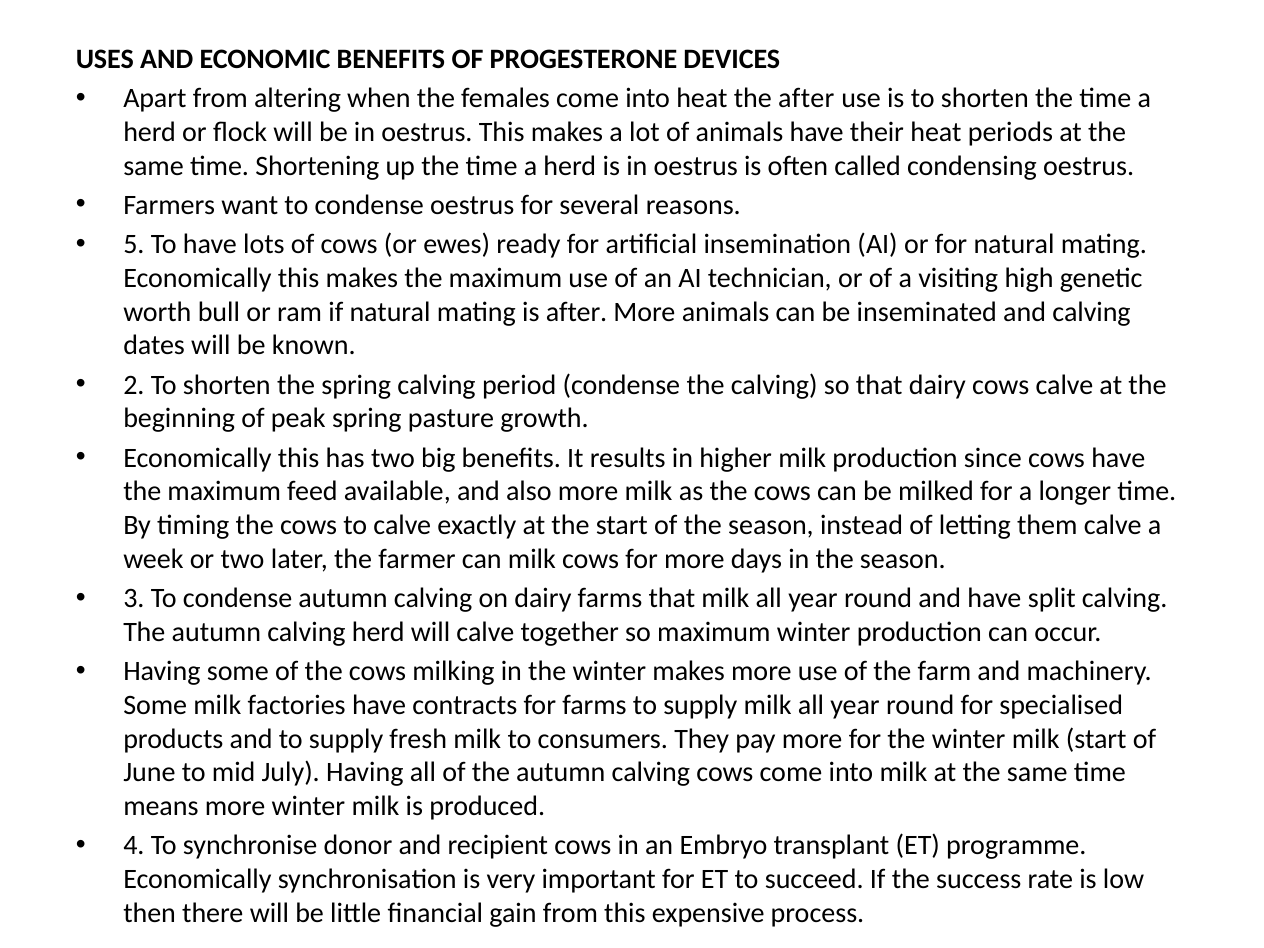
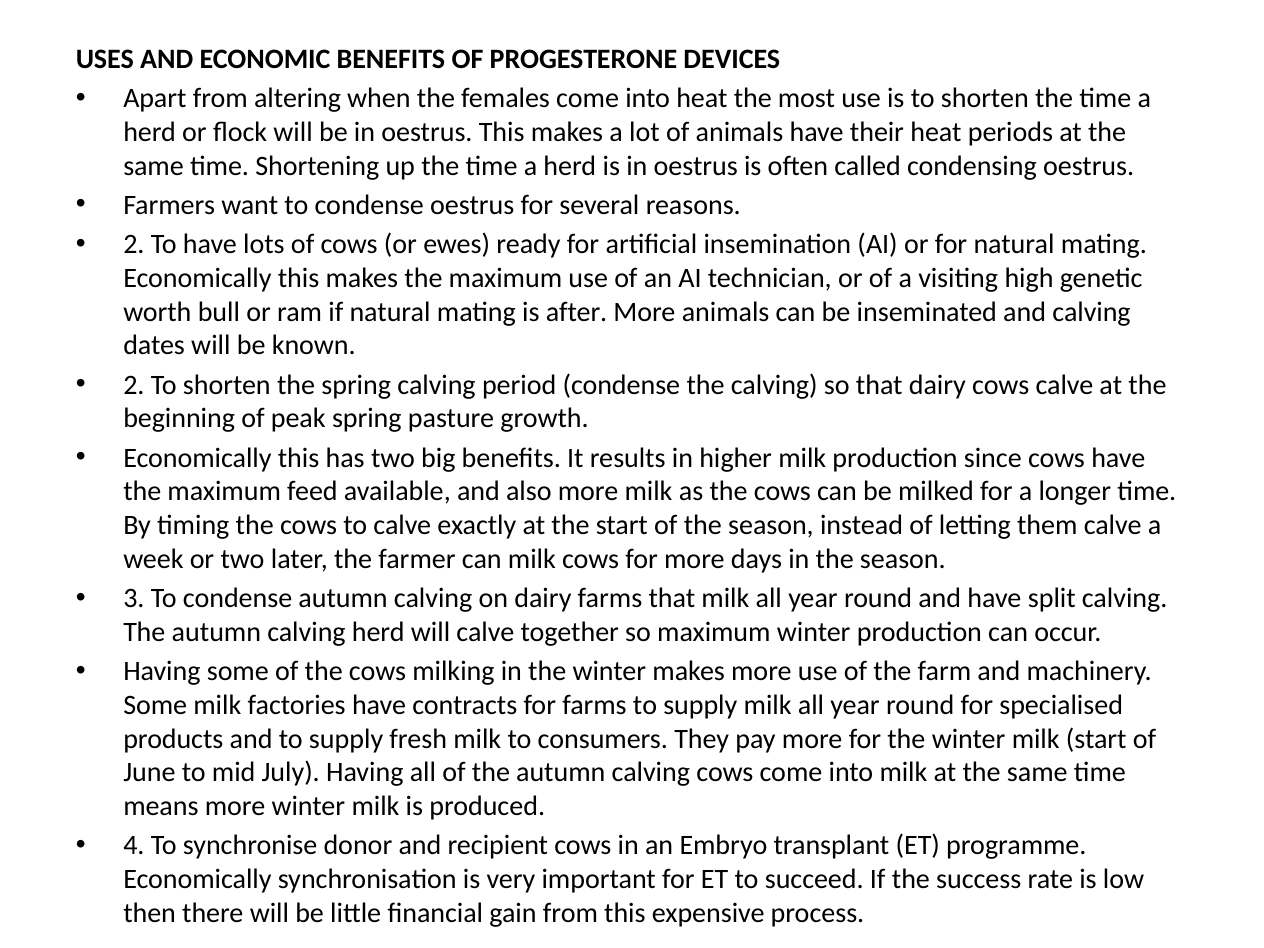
the after: after -> most (807, 99)
5: 5 -> 2 (134, 245)
